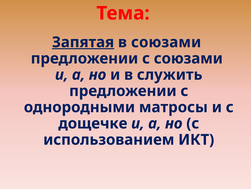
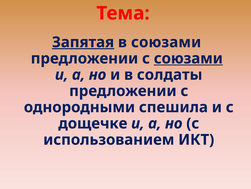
союзами underline: none -> present (188, 58)
служить: служить -> солдаты (170, 74)
матросы: матросы -> спешила (173, 107)
